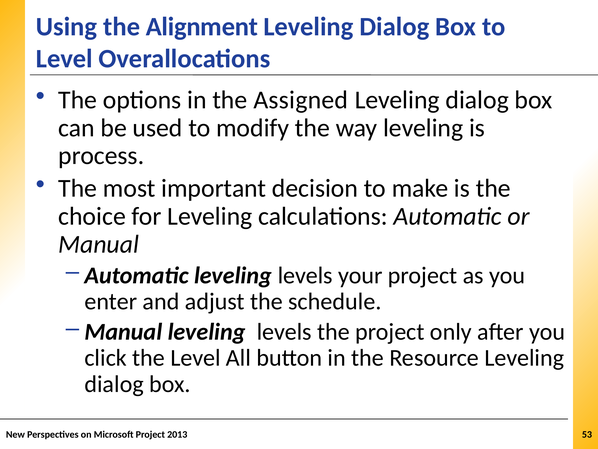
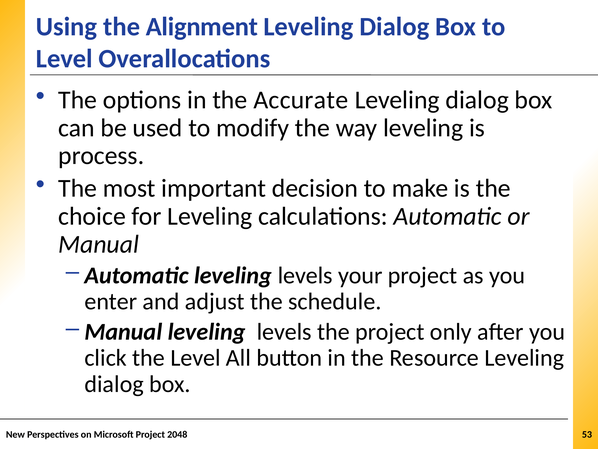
Assigned: Assigned -> Accurate (301, 100)
2013: 2013 -> 2048 (177, 434)
